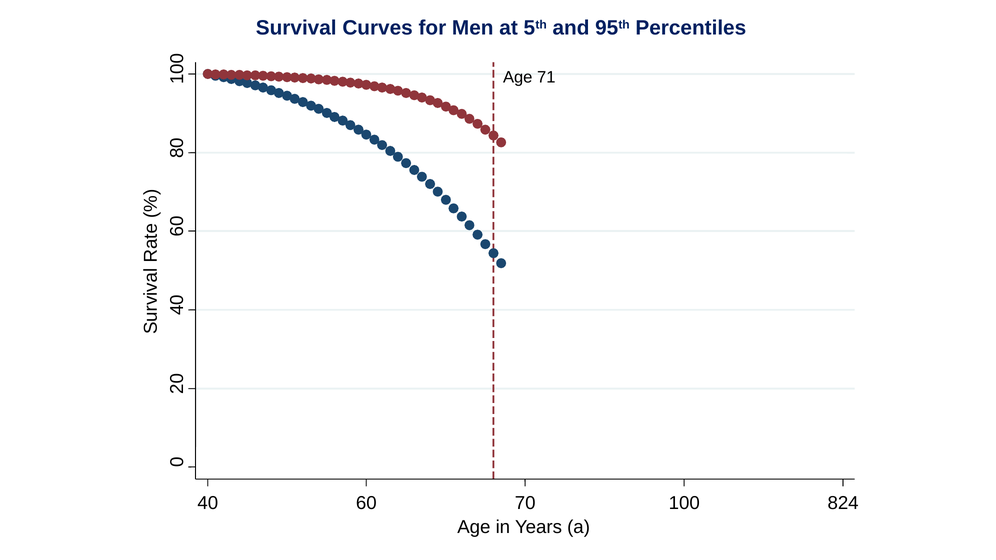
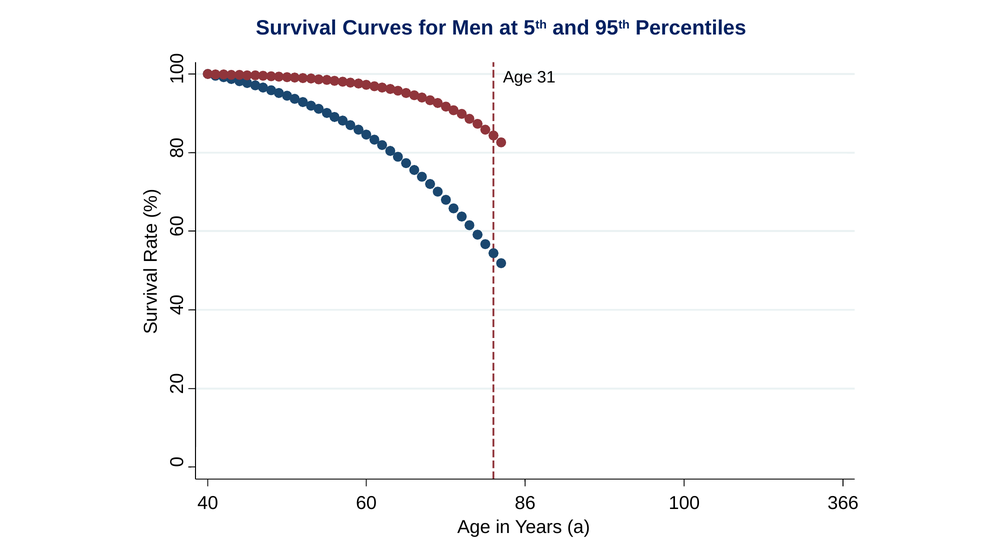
71: 71 -> 31 (546, 77)
70: 70 -> 86 (525, 503)
824: 824 -> 366 (843, 503)
